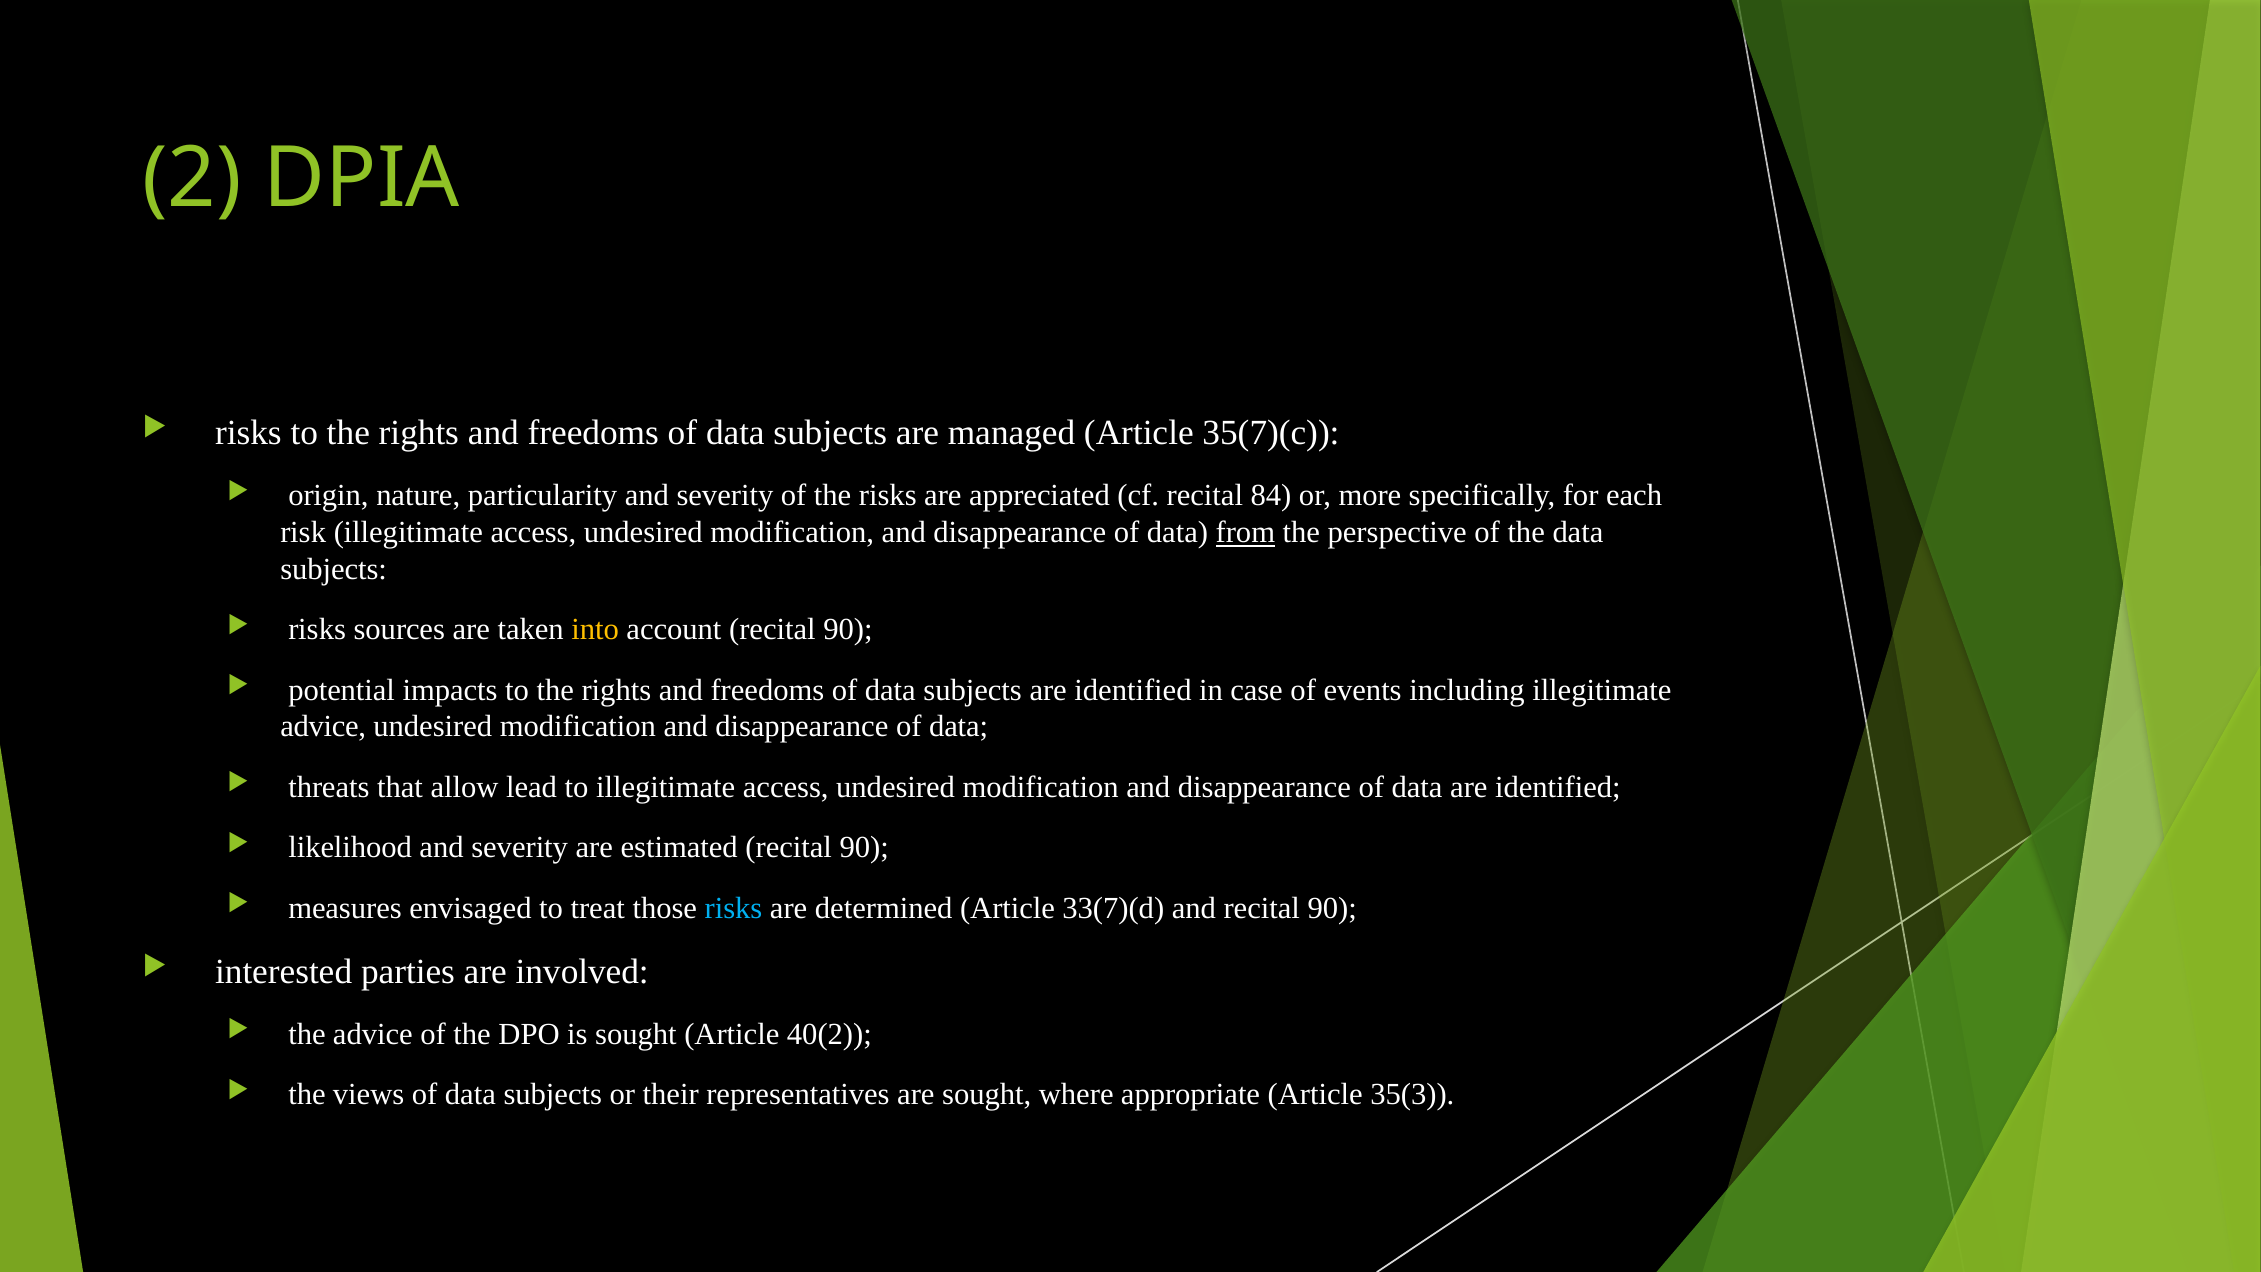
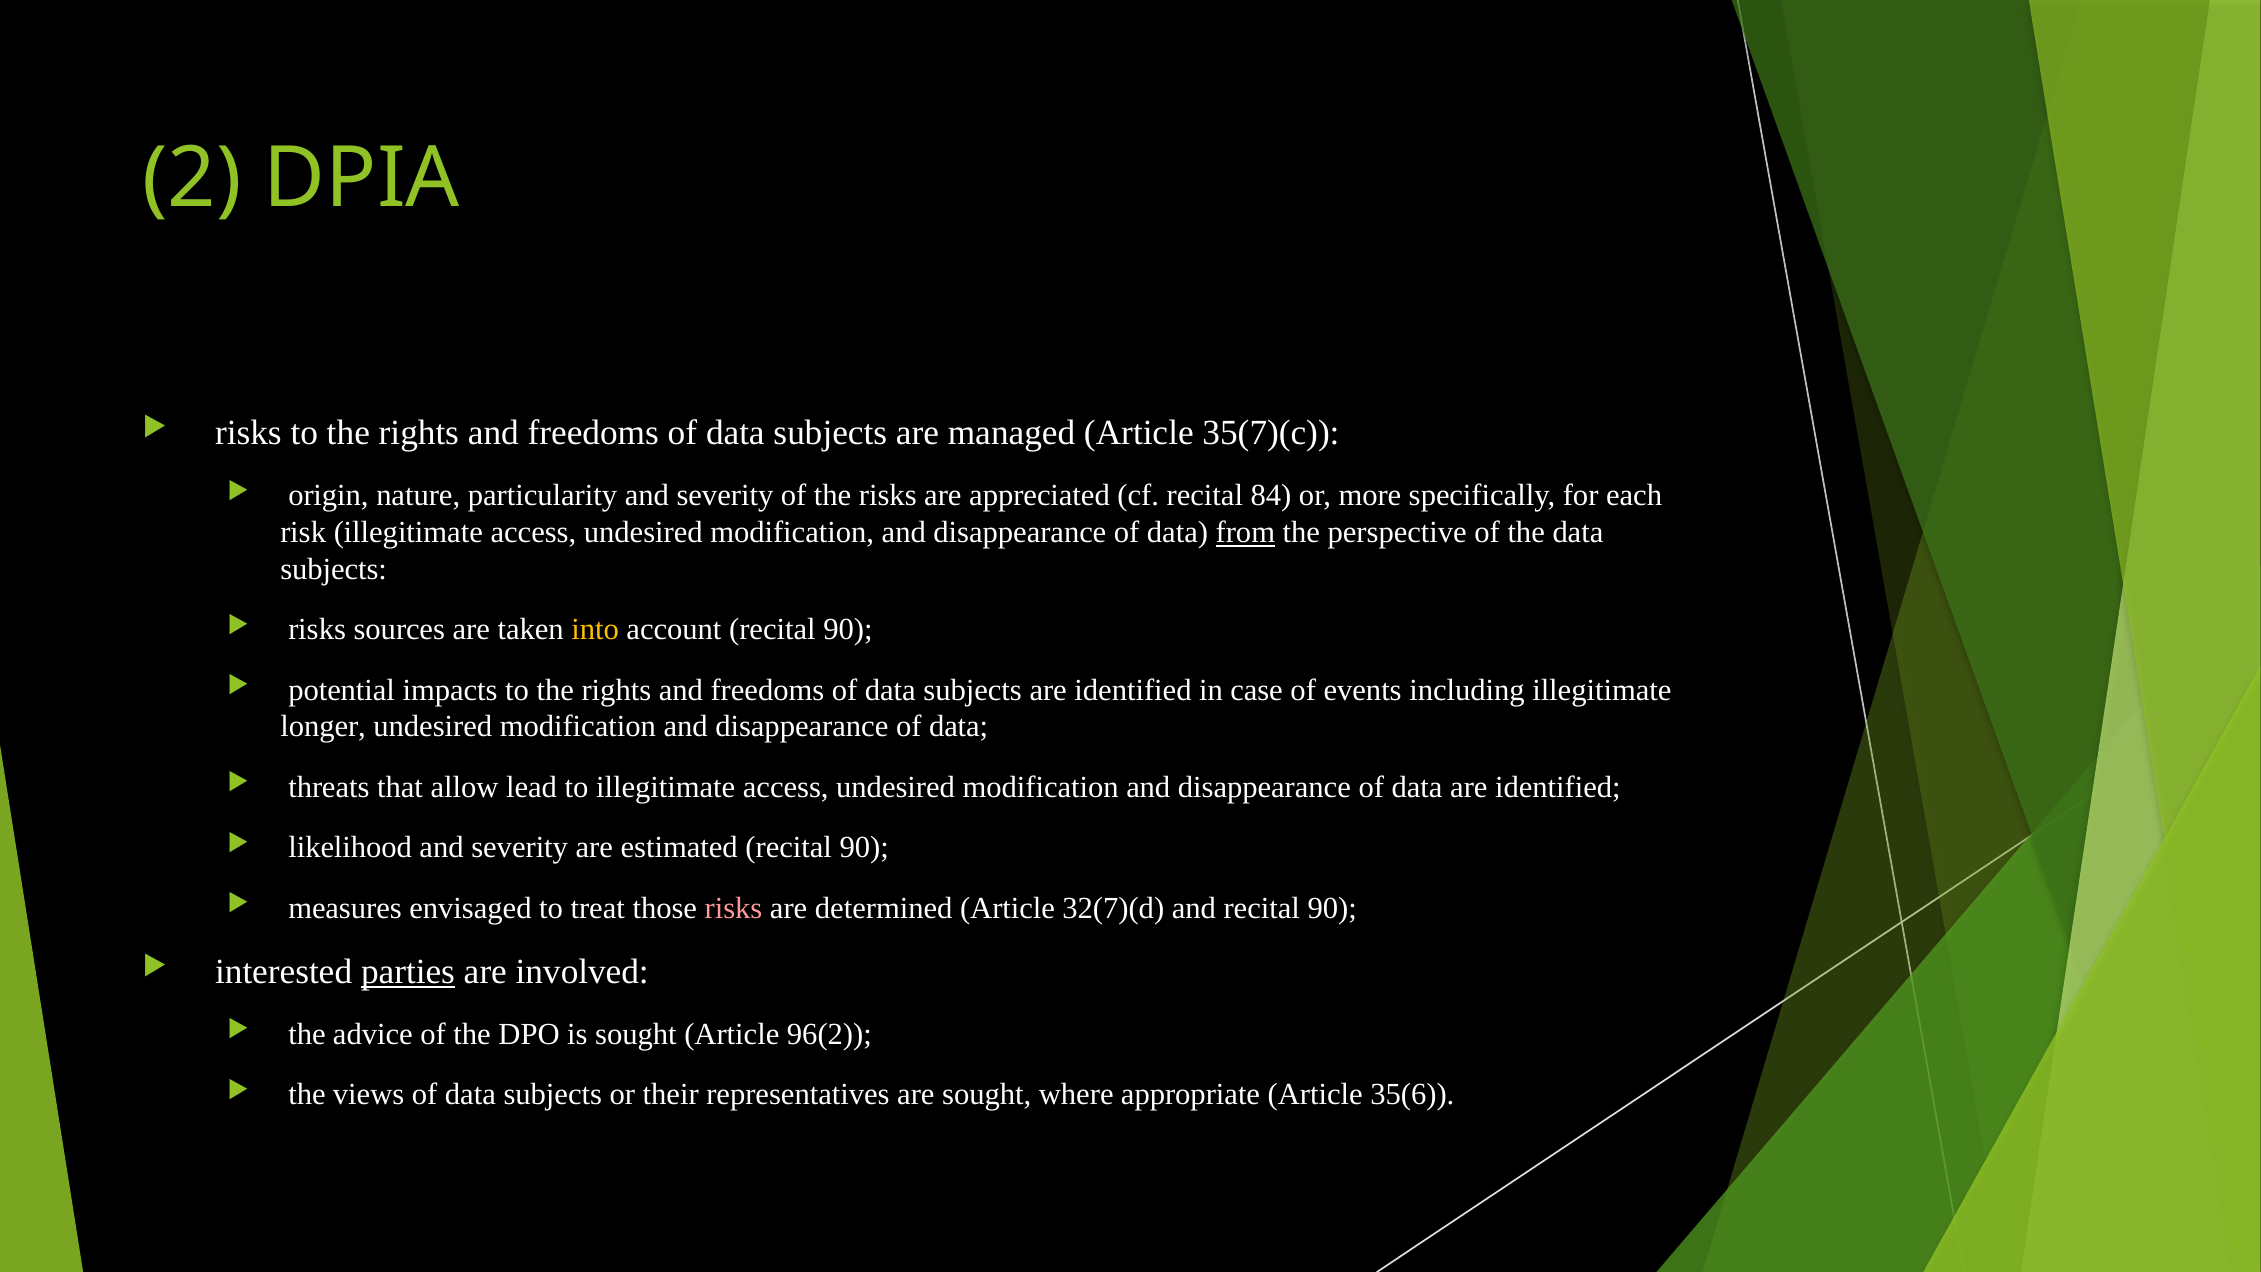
advice: advice -> longer (323, 727)
risks colour: light blue -> pink (734, 908)
33(7)(d: 33(7)(d -> 32(7)(d (1113, 908)
parties underline: none -> present (408, 971)
40(2: 40(2 -> 96(2 (829, 1034)
35(3: 35(3 -> 35(6 (1412, 1094)
